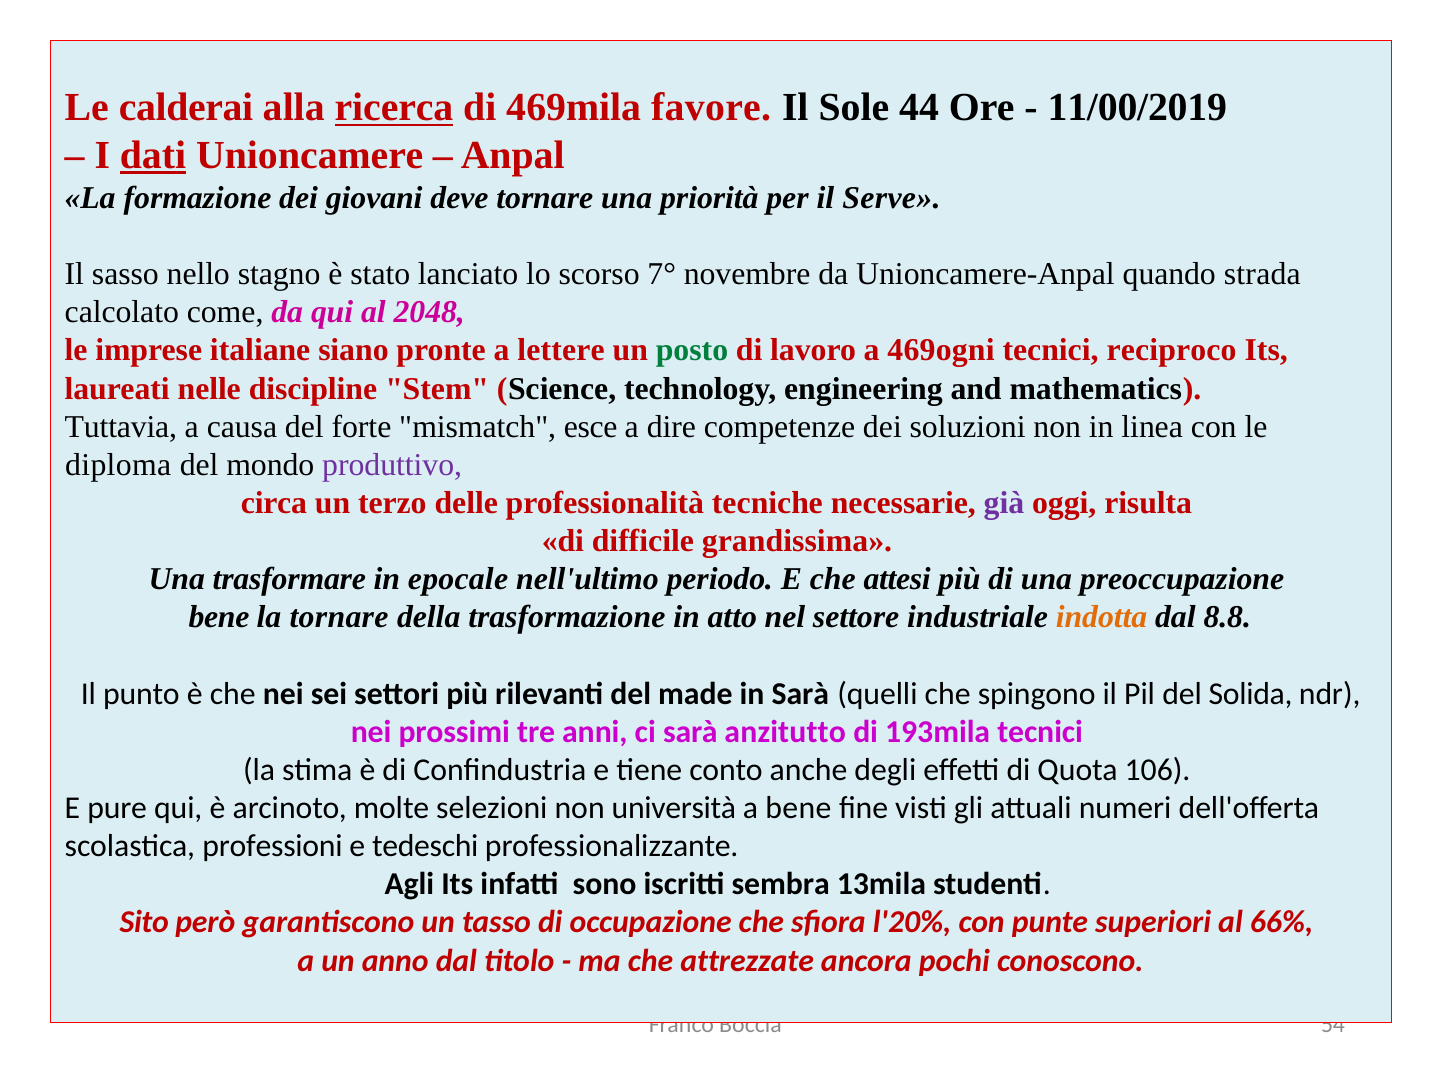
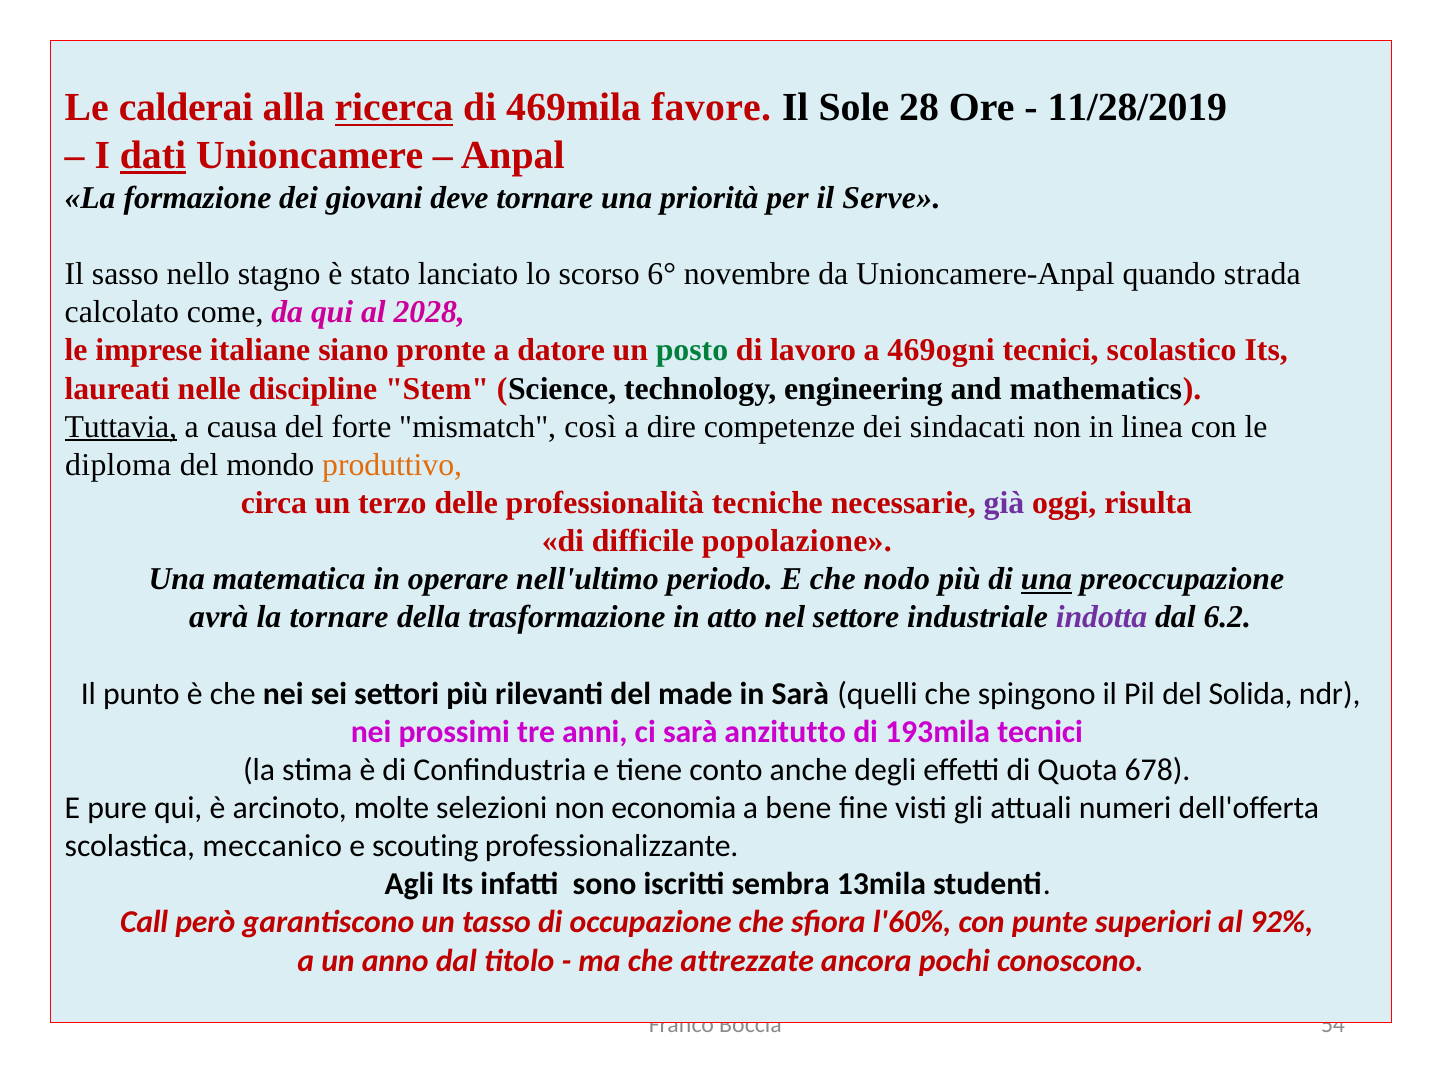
44: 44 -> 28 (919, 108)
11/00/2019: 11/00/2019 -> 11/28/2019 (1137, 108)
7°: 7° -> 6° (662, 274)
2048: 2048 -> 2028 (429, 312)
lettere: lettere -> datore (561, 351)
reciproco: reciproco -> scolastico (1172, 351)
Tuttavia underline: none -> present (121, 427)
esce: esce -> così (590, 427)
soluzioni: soluzioni -> sindacati (967, 427)
produttivo colour: purple -> orange (392, 465)
grandissima: grandissima -> popolazione (797, 541)
trasformare: trasformare -> matematica (289, 579)
epocale: epocale -> operare (458, 579)
attesi: attesi -> nodo (897, 579)
una underline: none -> present (1046, 579)
bene: bene -> avrà (219, 618)
indotta colour: orange -> purple (1102, 618)
8.8: 8.8 -> 6.2 (1227, 618)
106: 106 -> 678 (1158, 770)
università: università -> economia (674, 808)
professioni: professioni -> meccanico (272, 846)
tedeschi: tedeschi -> scouting (425, 846)
Sito: Sito -> Call (144, 923)
l'20%: l'20% -> l'60% (912, 923)
66%: 66% -> 92% (1282, 923)
